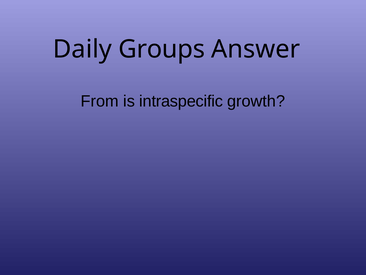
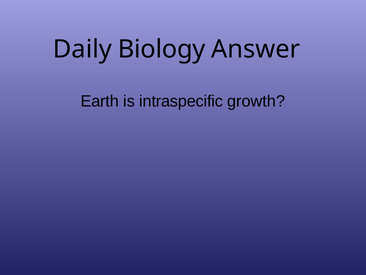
Groups: Groups -> Biology (162, 49)
From: From -> Earth (100, 101)
